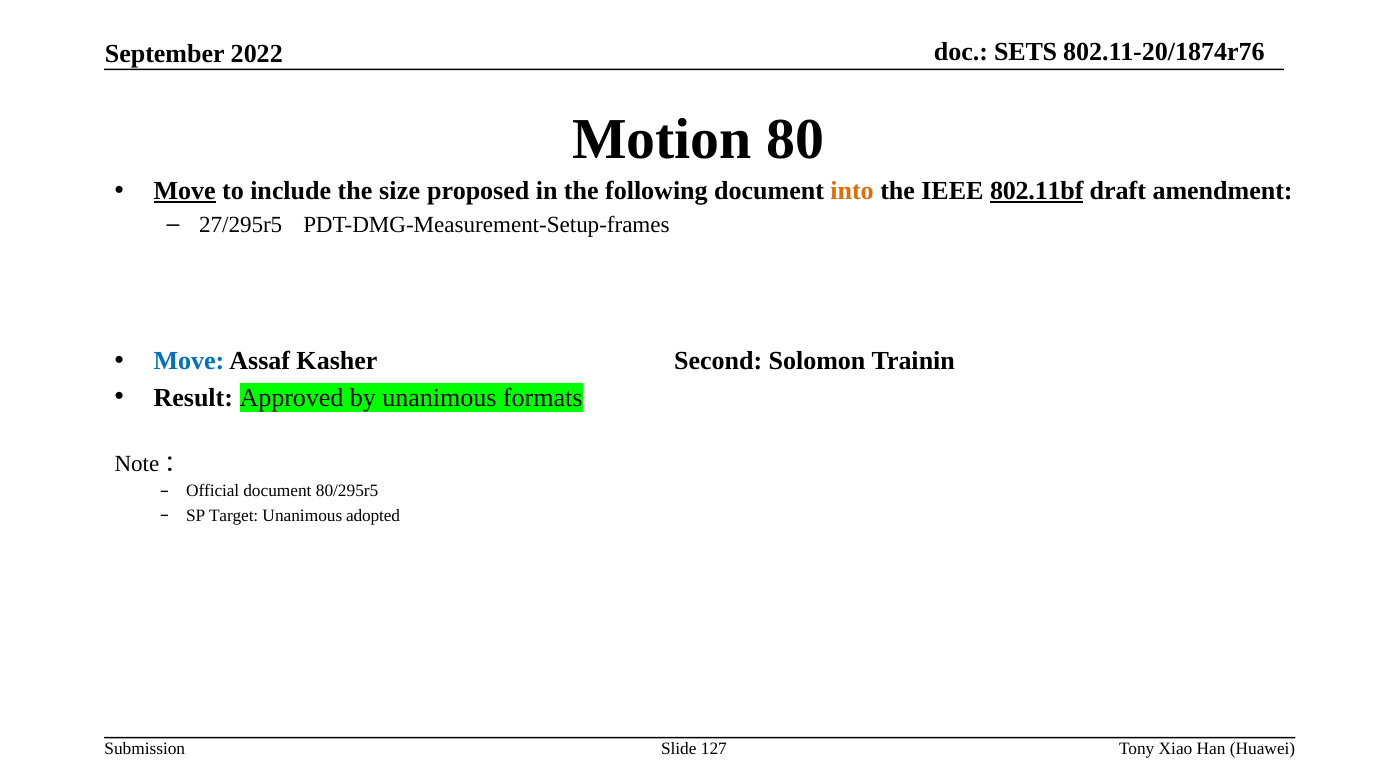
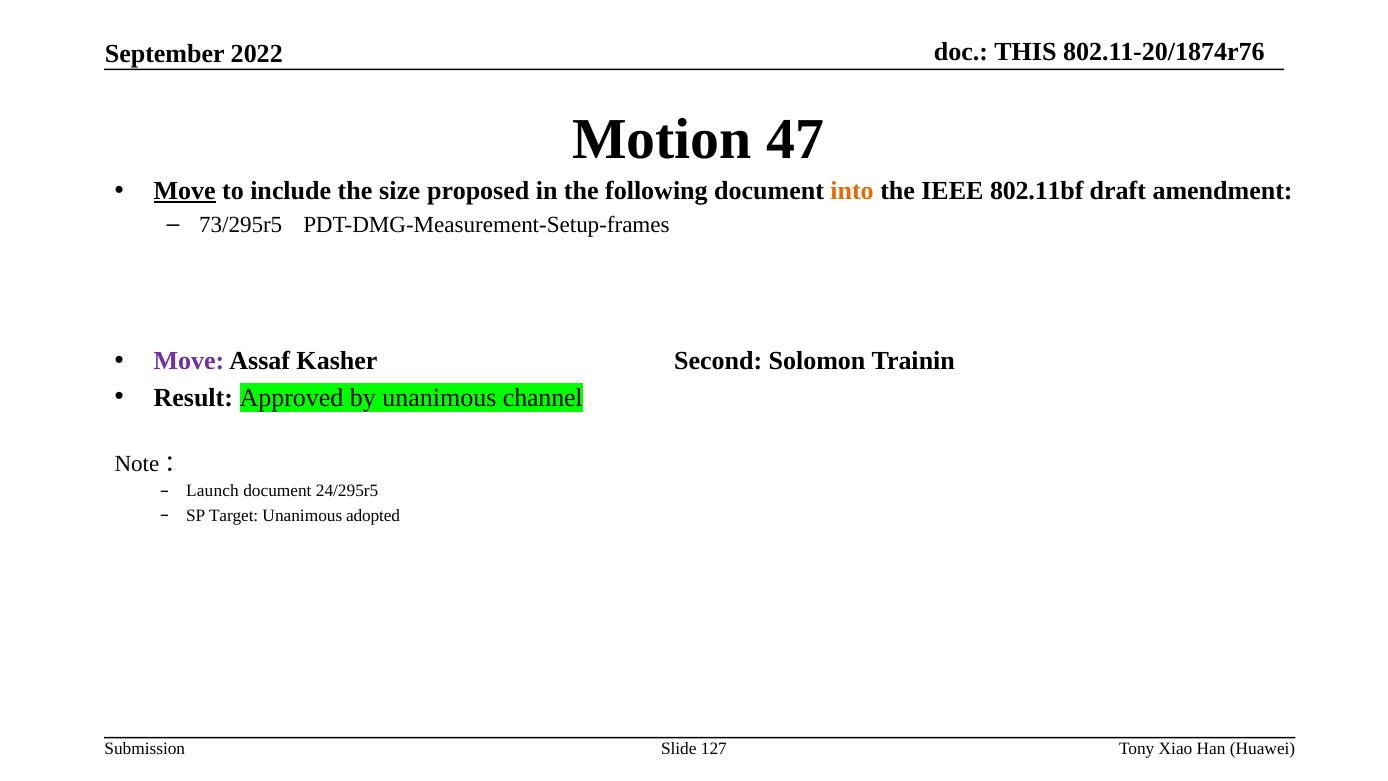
SETS: SETS -> THIS (1025, 52)
80: 80 -> 47 (795, 139)
802.11bf underline: present -> none (1037, 191)
27/295r5: 27/295r5 -> 73/295r5 (241, 225)
Move colour: blue -> purple (189, 361)
formats: formats -> channel (543, 397)
Official: Official -> Launch (212, 491)
80/295r5: 80/295r5 -> 24/295r5 (347, 491)
